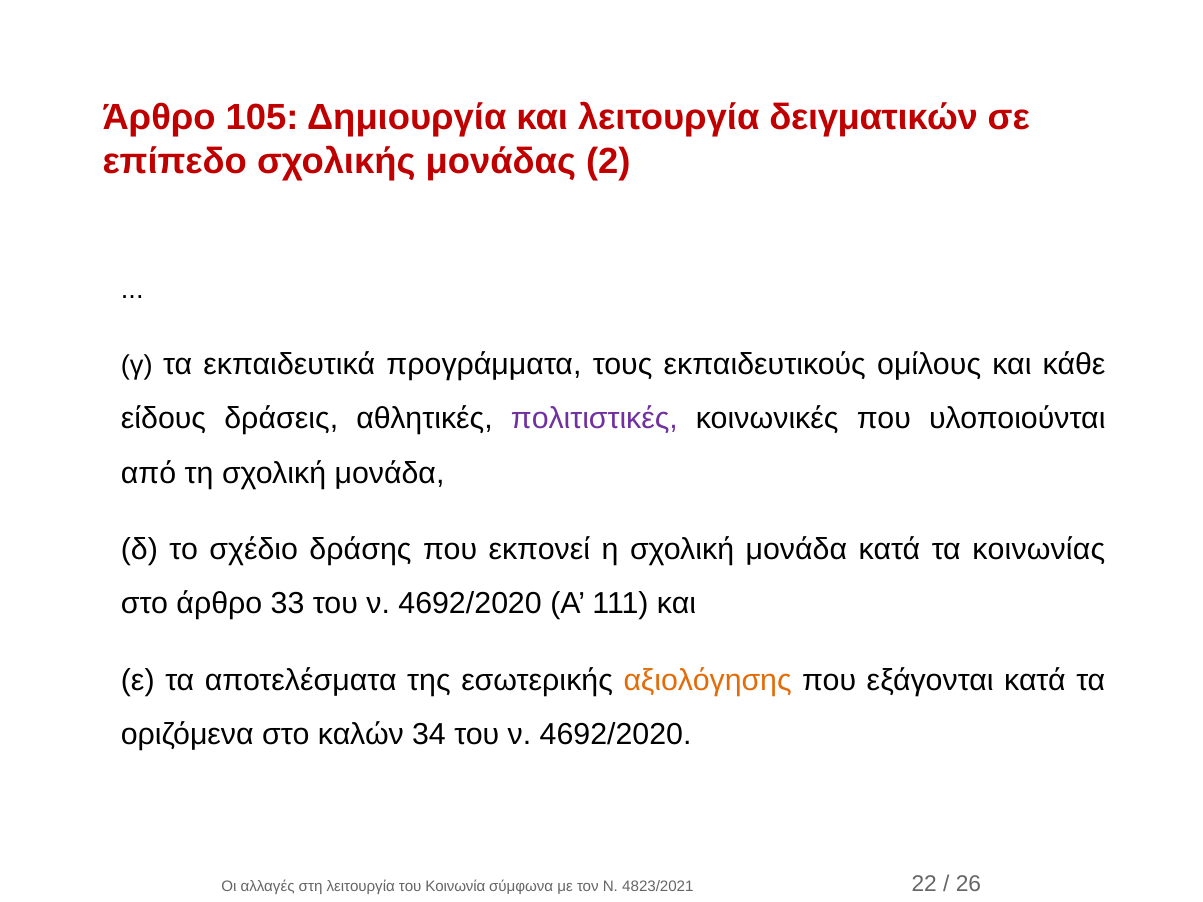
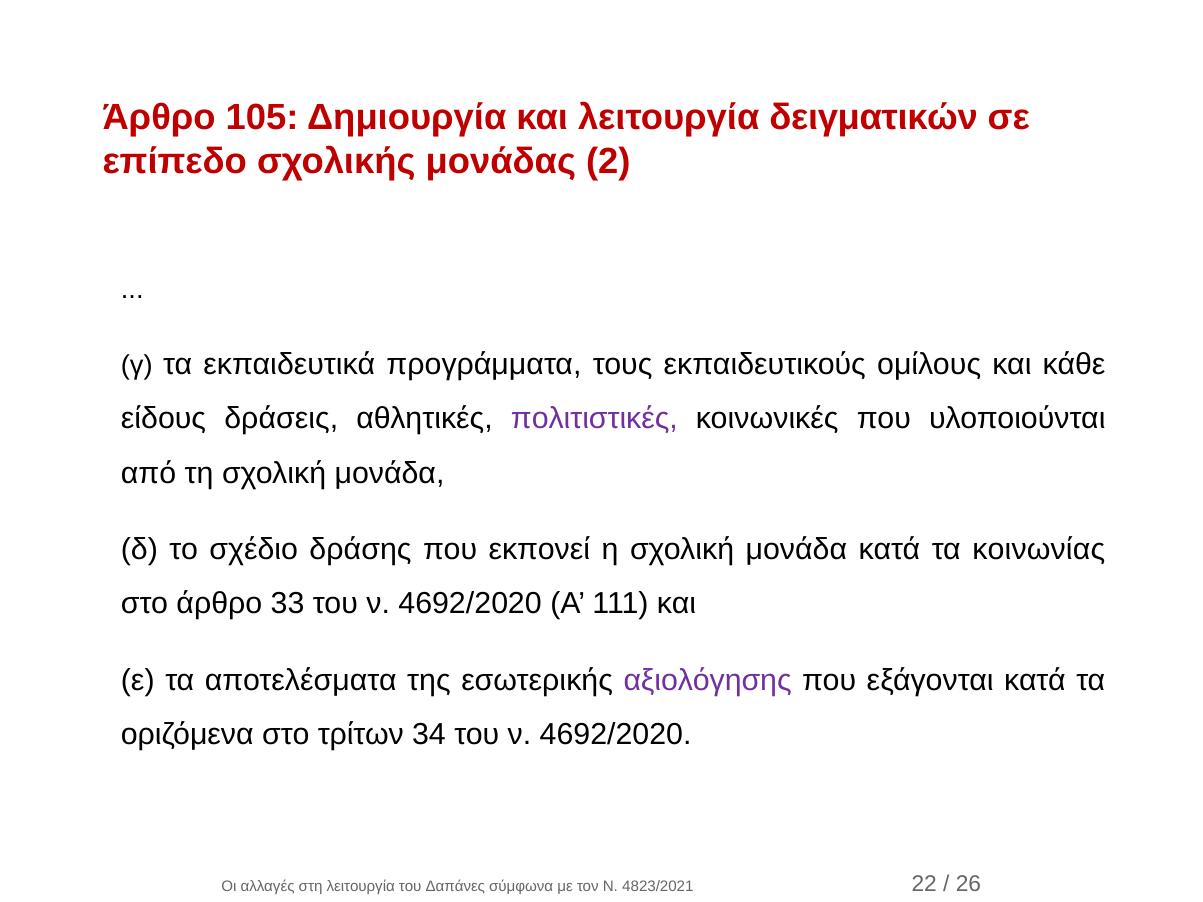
αξιολόγησης colour: orange -> purple (708, 680)
καλών: καλών -> τρίτων (361, 735)
Κοινωνία: Κοινωνία -> Δαπάνες (455, 887)
